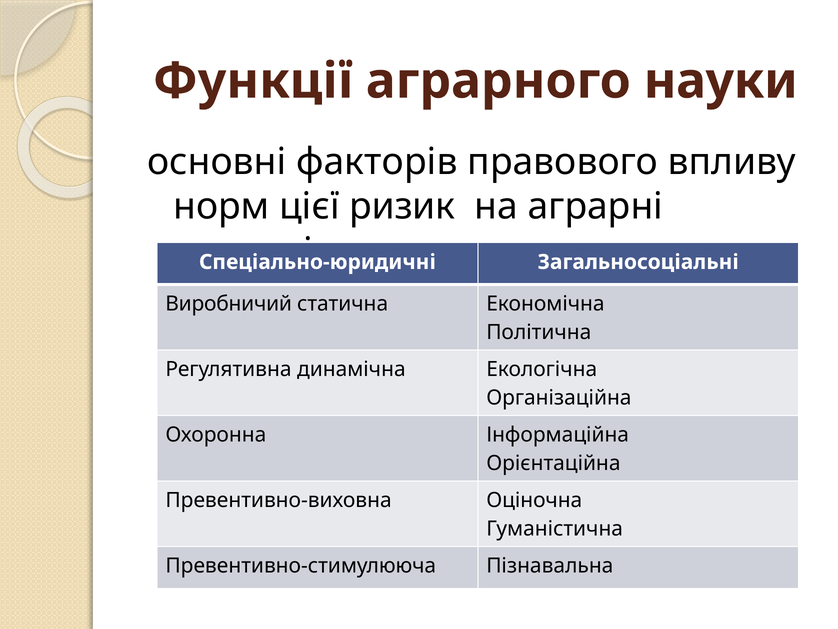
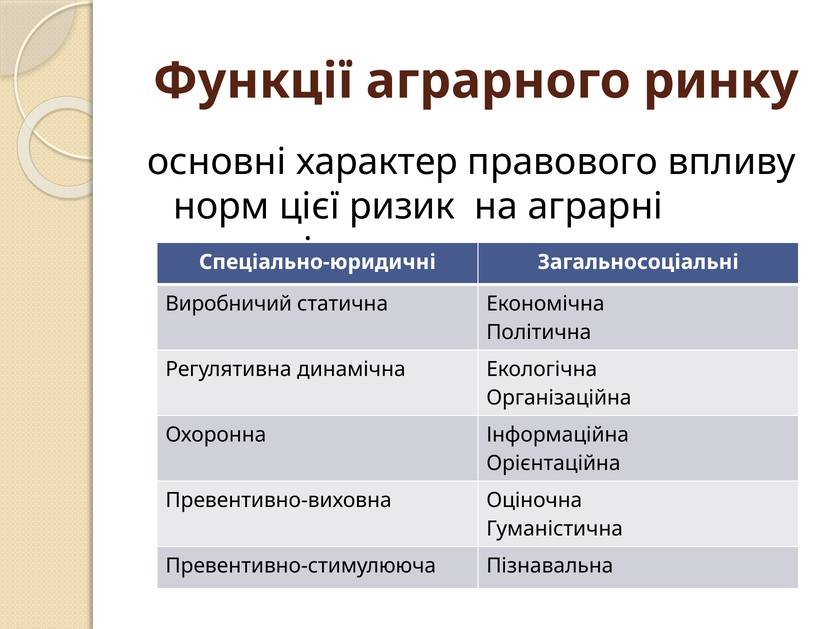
науки: науки -> ринку (721, 81)
факторів: факторів -> характер (377, 162)
